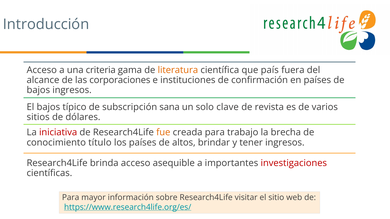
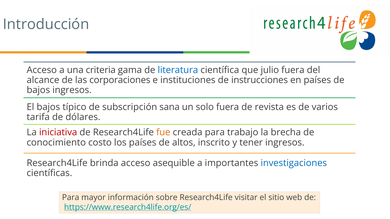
literatura colour: orange -> blue (178, 70)
país: país -> julio (270, 70)
confirmación: confirmación -> instrucciones (260, 80)
solo clave: clave -> fuera (228, 107)
sitios: sitios -> tarifa (38, 117)
título: título -> costo (100, 143)
brindar: brindar -> inscrito (214, 143)
investigaciones colour: red -> blue (294, 163)
